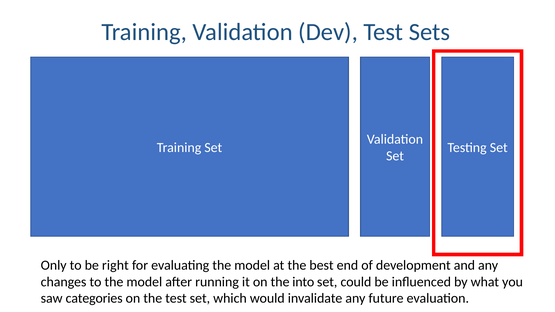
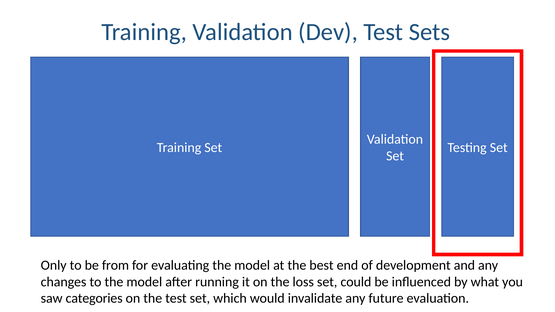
right: right -> from (115, 265)
into: into -> loss (303, 282)
